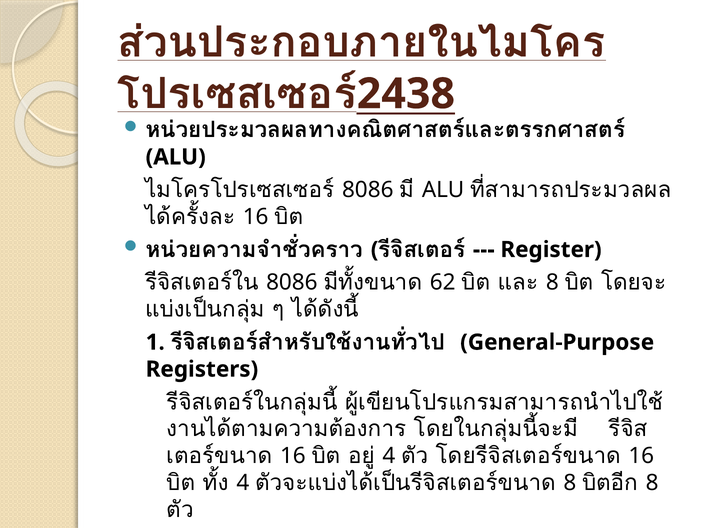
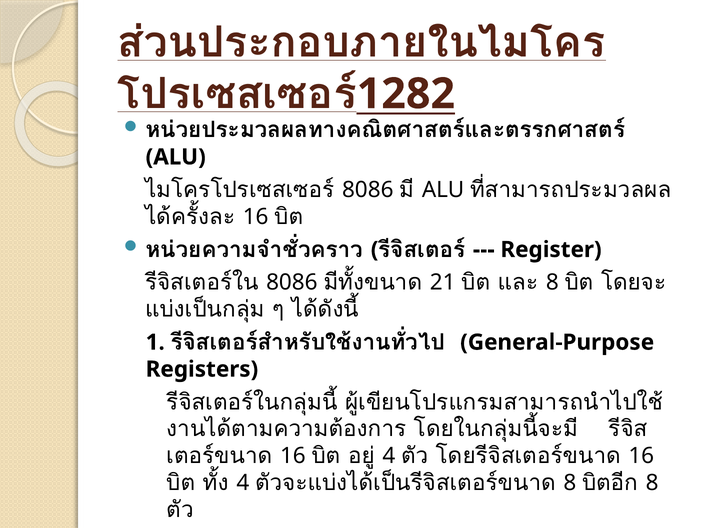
2438: 2438 -> 1282 (406, 94)
62: 62 -> 21 (443, 282)
